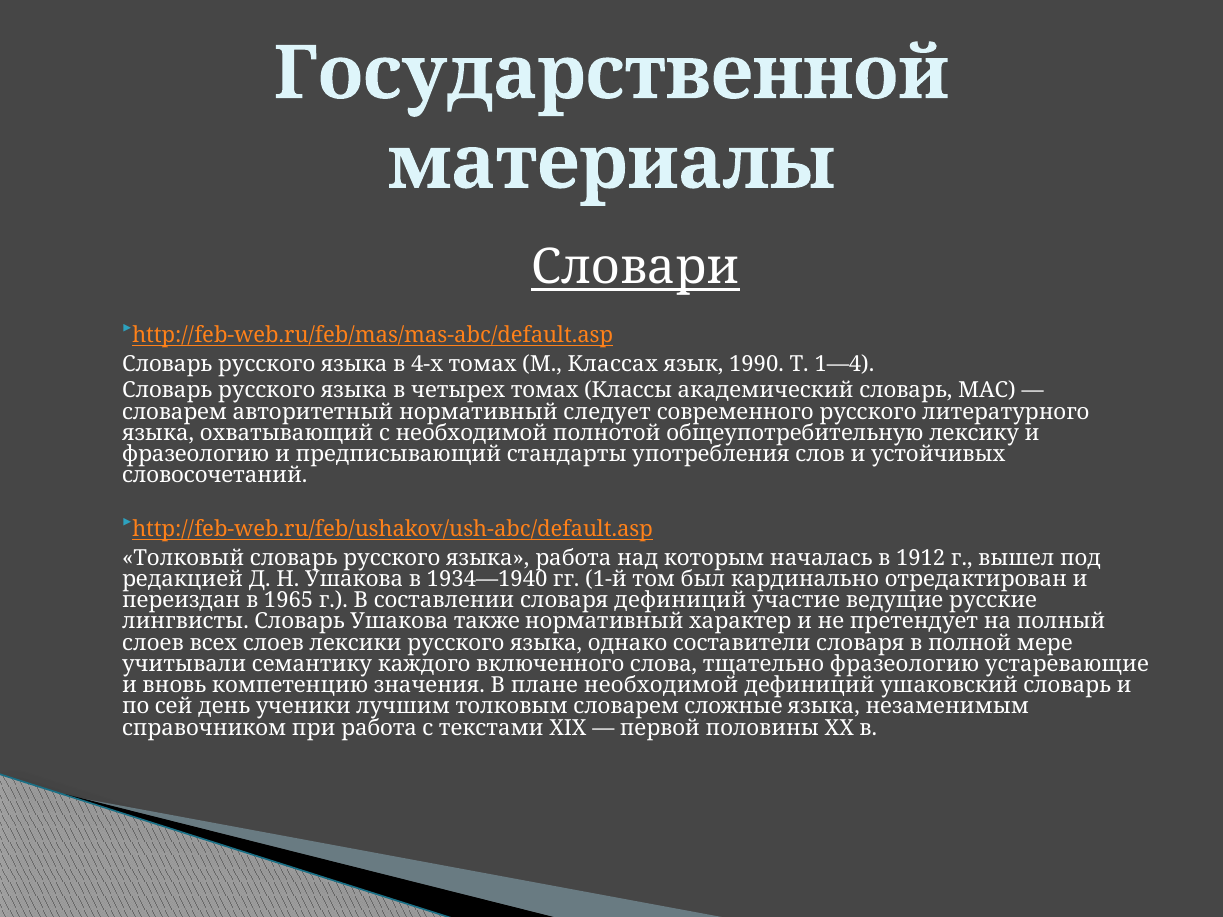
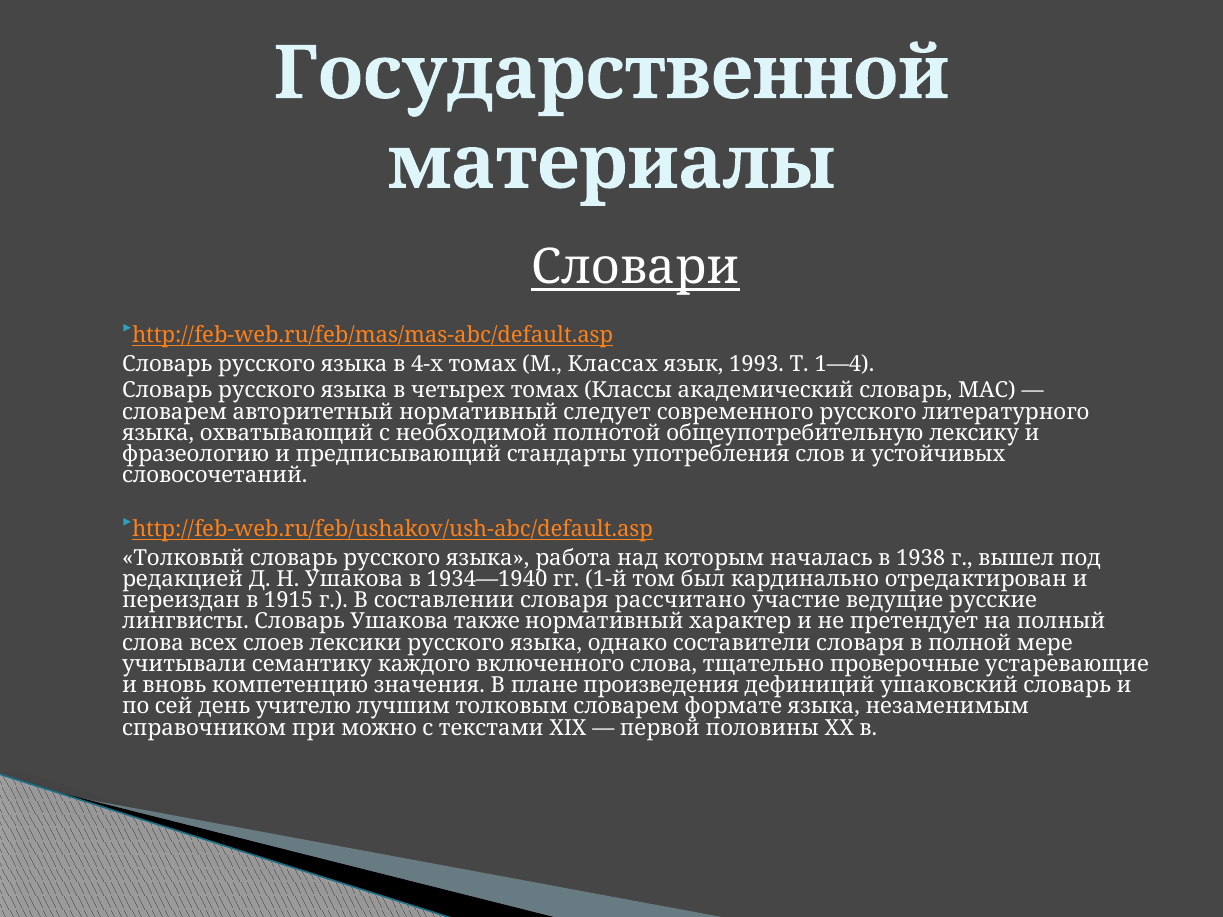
1990: 1990 -> 1993 (757, 364)
1912: 1912 -> 1938 (921, 558)
1965: 1965 -> 1915 (289, 601)
словаря дефиниций: дефиниций -> рассчитано (680, 601)
слоев: слоев -> слова (153, 643)
тщательно фразеологию: фразеологию -> проверочные (905, 664)
плане необходимой: необходимой -> произведения (661, 686)
ученики: ученики -> учителю (303, 707)
сложные: сложные -> формате (733, 707)
при работа: работа -> можно (379, 728)
